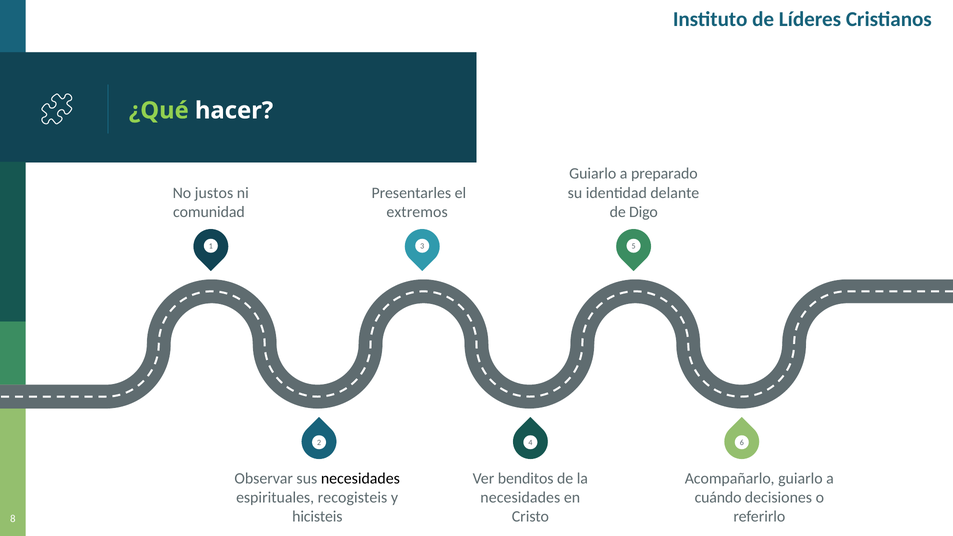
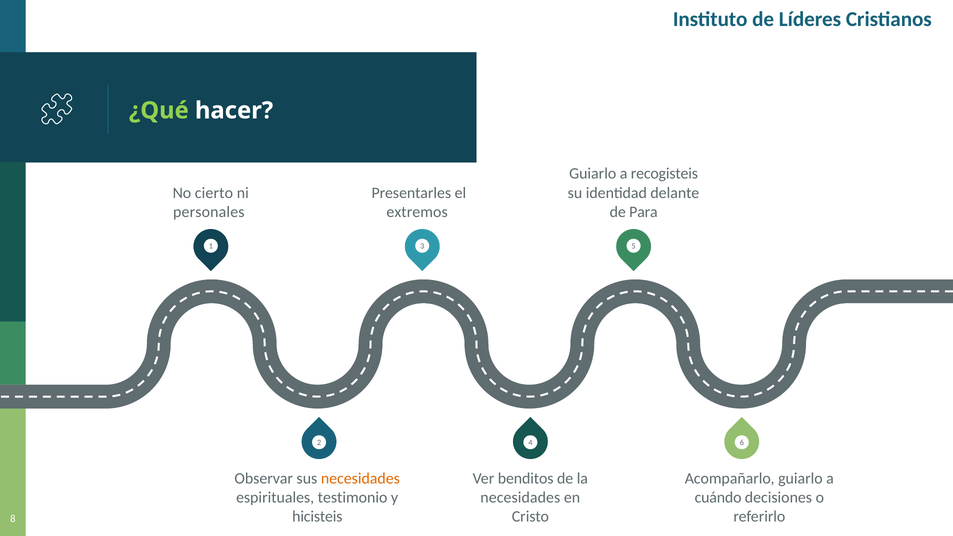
preparado: preparado -> recogisteis (664, 174)
justos: justos -> cierto (214, 193)
comunidad: comunidad -> personales (209, 212)
Digo: Digo -> Para (643, 212)
necesidades colour: black -> orange (360, 478)
recogisteis: recogisteis -> testimonio (353, 497)
